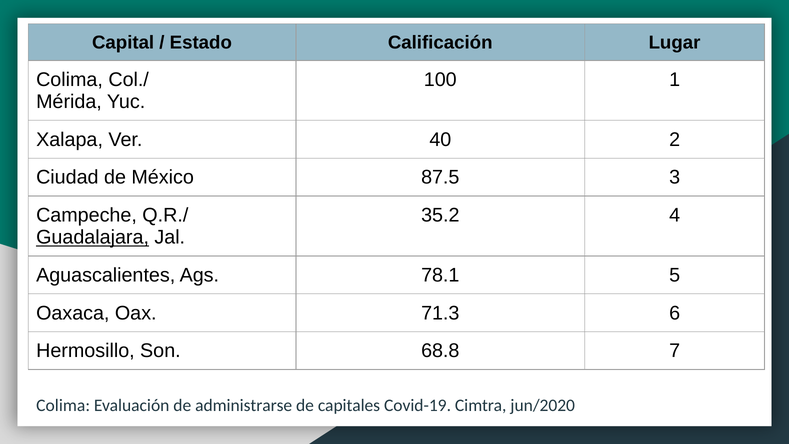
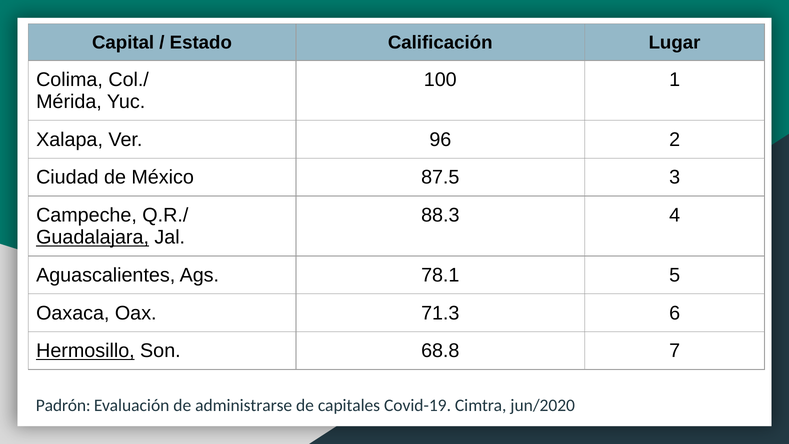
40: 40 -> 96 (440, 140)
35.2: 35.2 -> 88.3 (440, 215)
Hermosillo underline: none -> present (85, 351)
Colima: Colima -> Padrón (63, 405)
